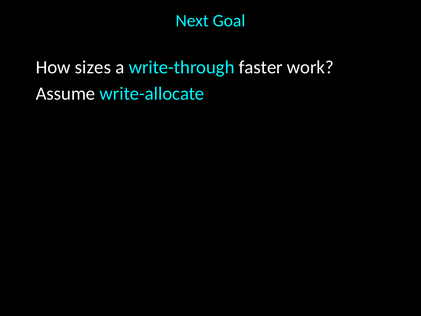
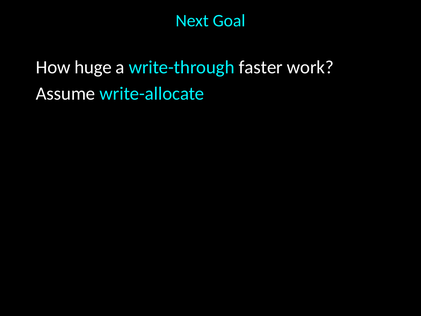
sizes: sizes -> huge (93, 67)
